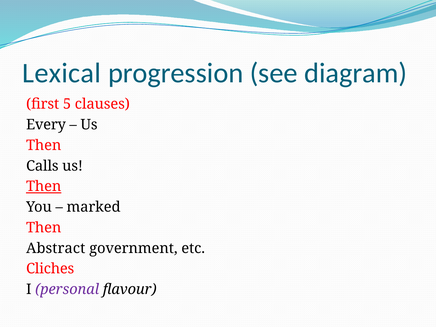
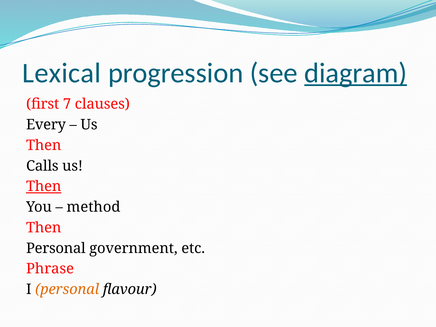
diagram underline: none -> present (356, 73)
5: 5 -> 7 (67, 104)
marked: marked -> method (93, 207)
Abstract: Abstract -> Personal (56, 248)
Cliches: Cliches -> Phrase (50, 269)
personal colour: purple -> orange (67, 289)
